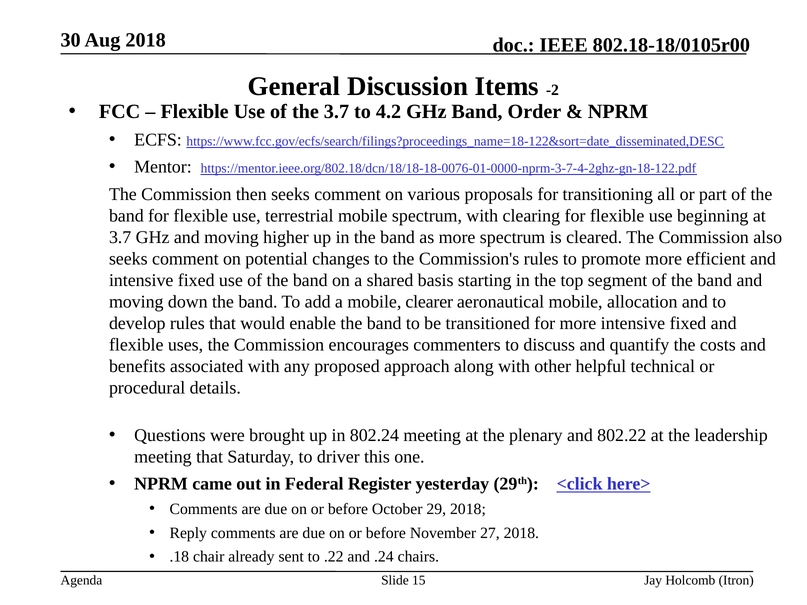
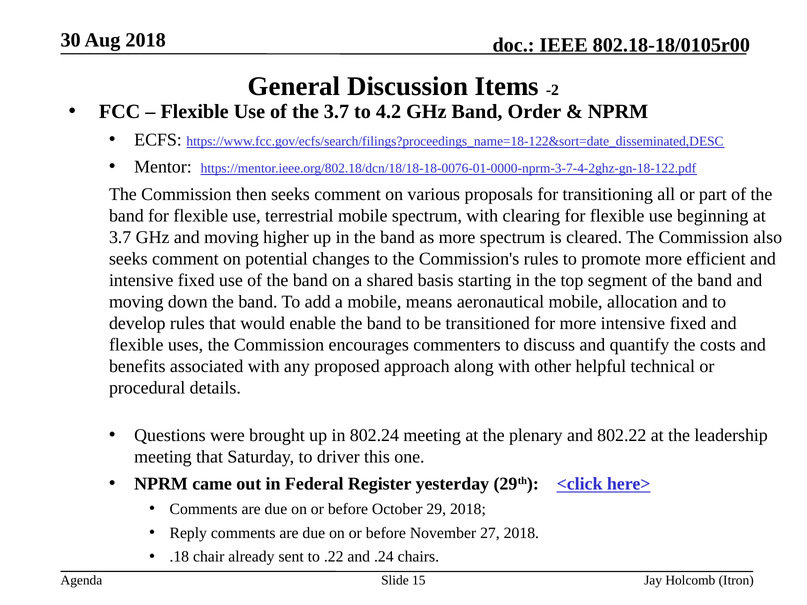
clearer: clearer -> means (429, 302)
